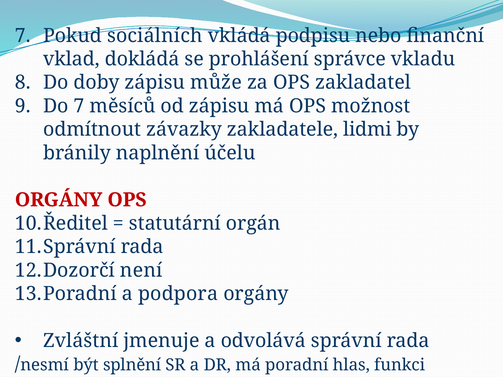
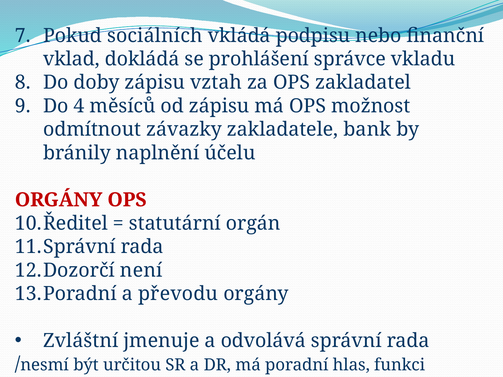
může: může -> vztah (216, 83)
Do 7: 7 -> 4 (79, 106)
lidmi: lidmi -> bank (367, 130)
podpora: podpora -> převodu (178, 294)
splnění: splnění -> určitou (132, 365)
